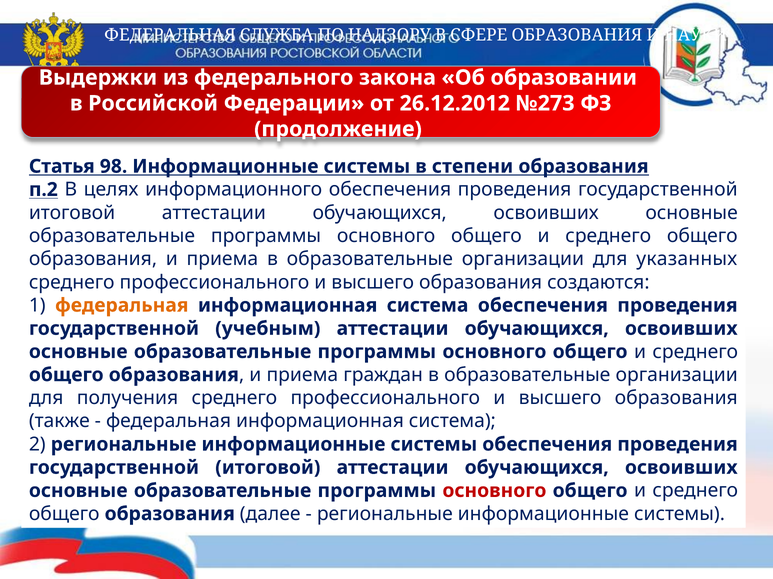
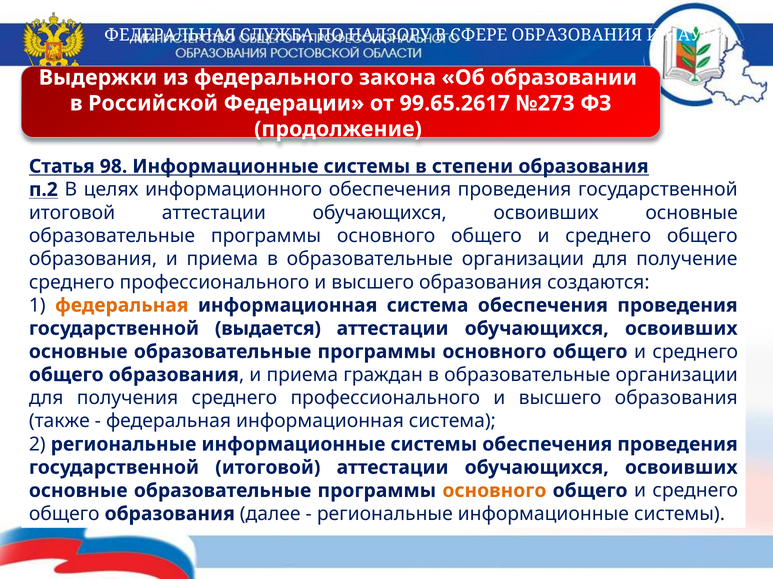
26.12.2012: 26.12.2012 -> 99.65.2617 (455, 103)
указанных: указанных -> получение (687, 259)
учебным: учебным -> выдается (268, 329)
основного colour: red -> orange (494, 491)
